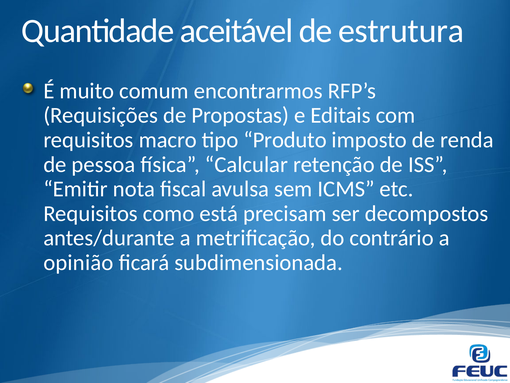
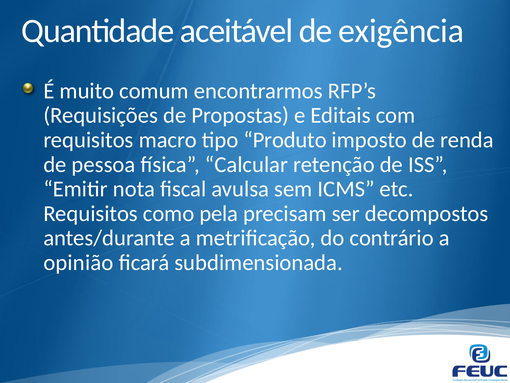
estrutura: estrutura -> exigência (401, 31)
está: está -> pela (219, 213)
